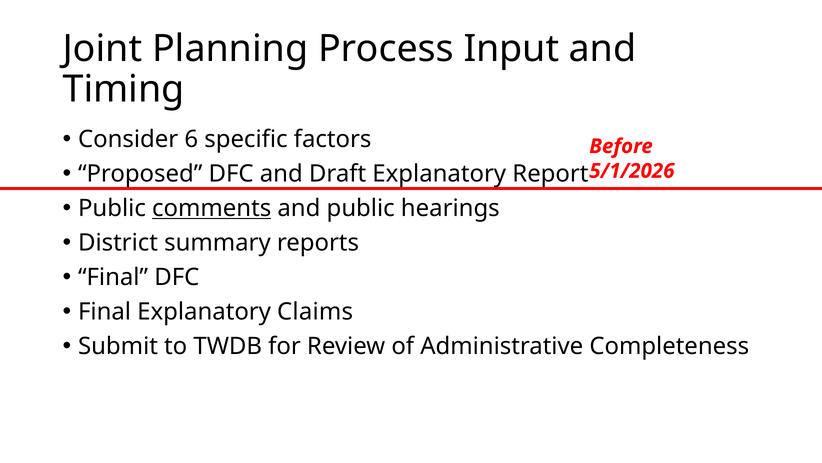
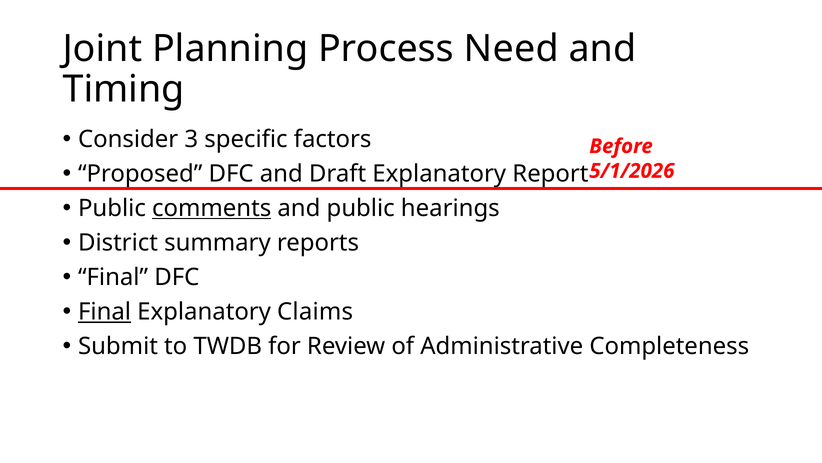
Input: Input -> Need (511, 49)
6: 6 -> 3 (191, 139)
Final underline: none -> present (105, 311)
